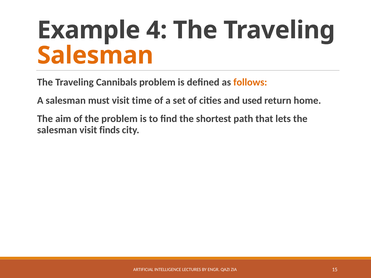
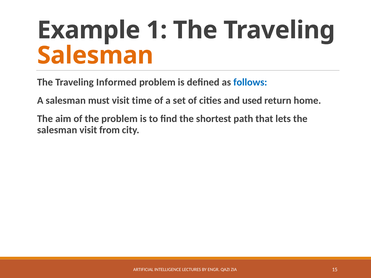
4: 4 -> 1 (157, 30)
Cannibals: Cannibals -> Informed (116, 82)
follows colour: orange -> blue (250, 82)
finds: finds -> from (110, 130)
